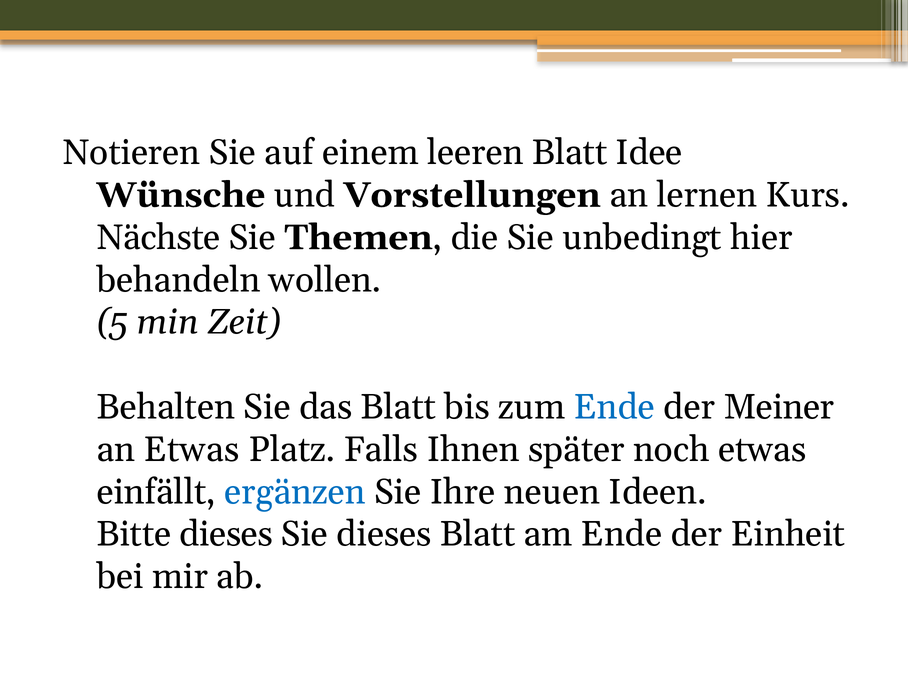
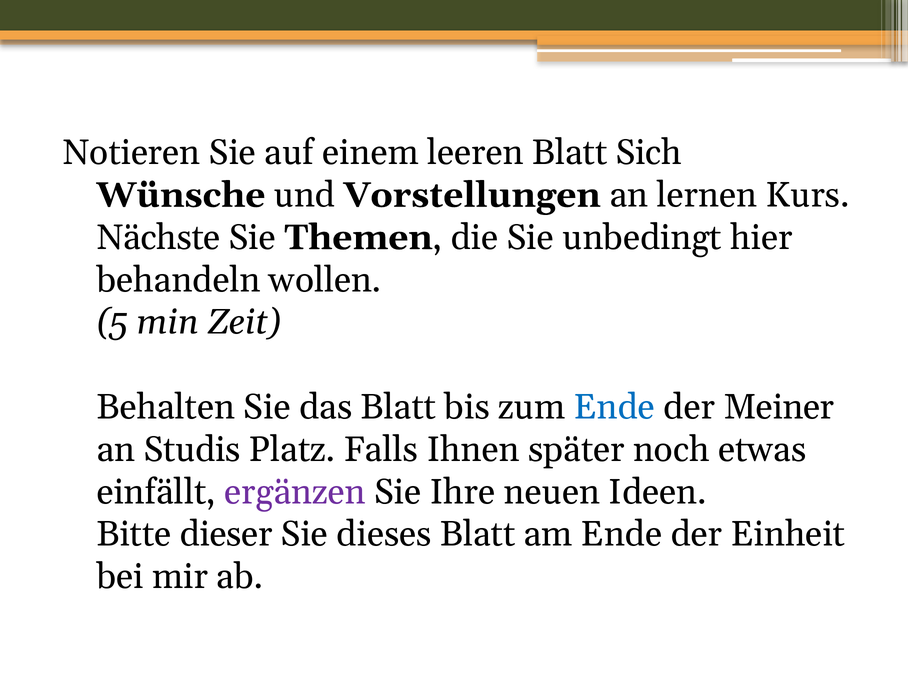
Idee: Idee -> Sich (649, 153)
an Etwas: Etwas -> Studis (192, 449)
ergänzen colour: blue -> purple (295, 492)
Bitte dieses: dieses -> dieser (226, 534)
